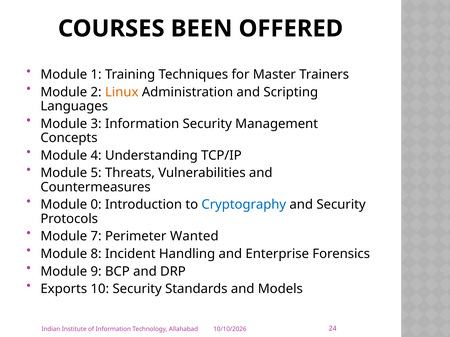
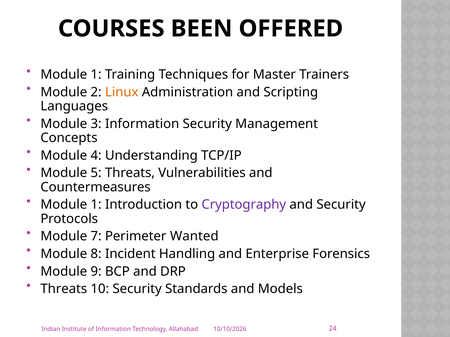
0: 0 -> 1 (96, 205)
Cryptography colour: blue -> purple (244, 205)
Exports: Exports -> Threats (64, 289)
